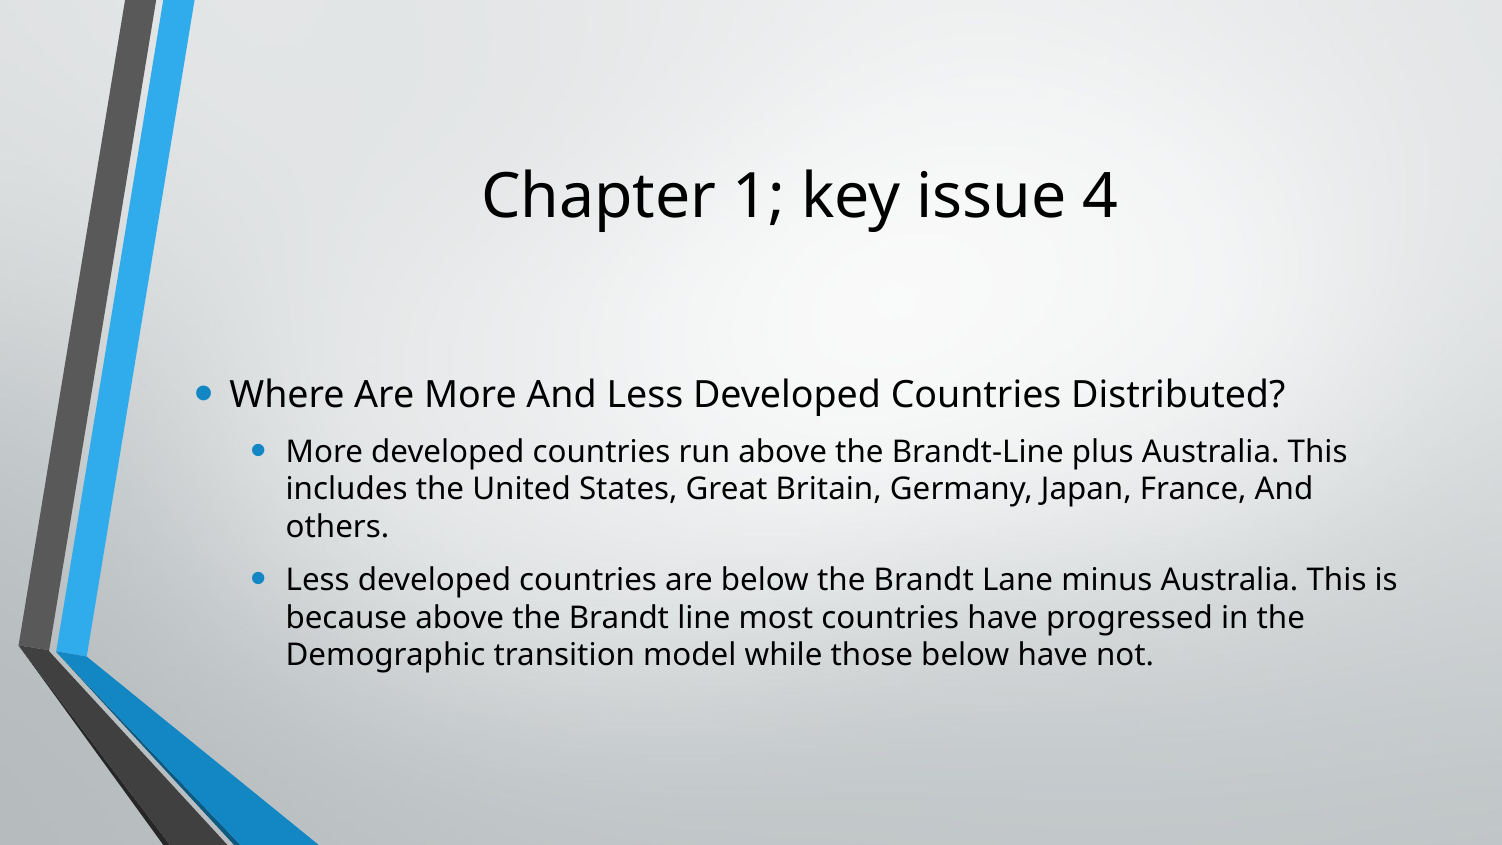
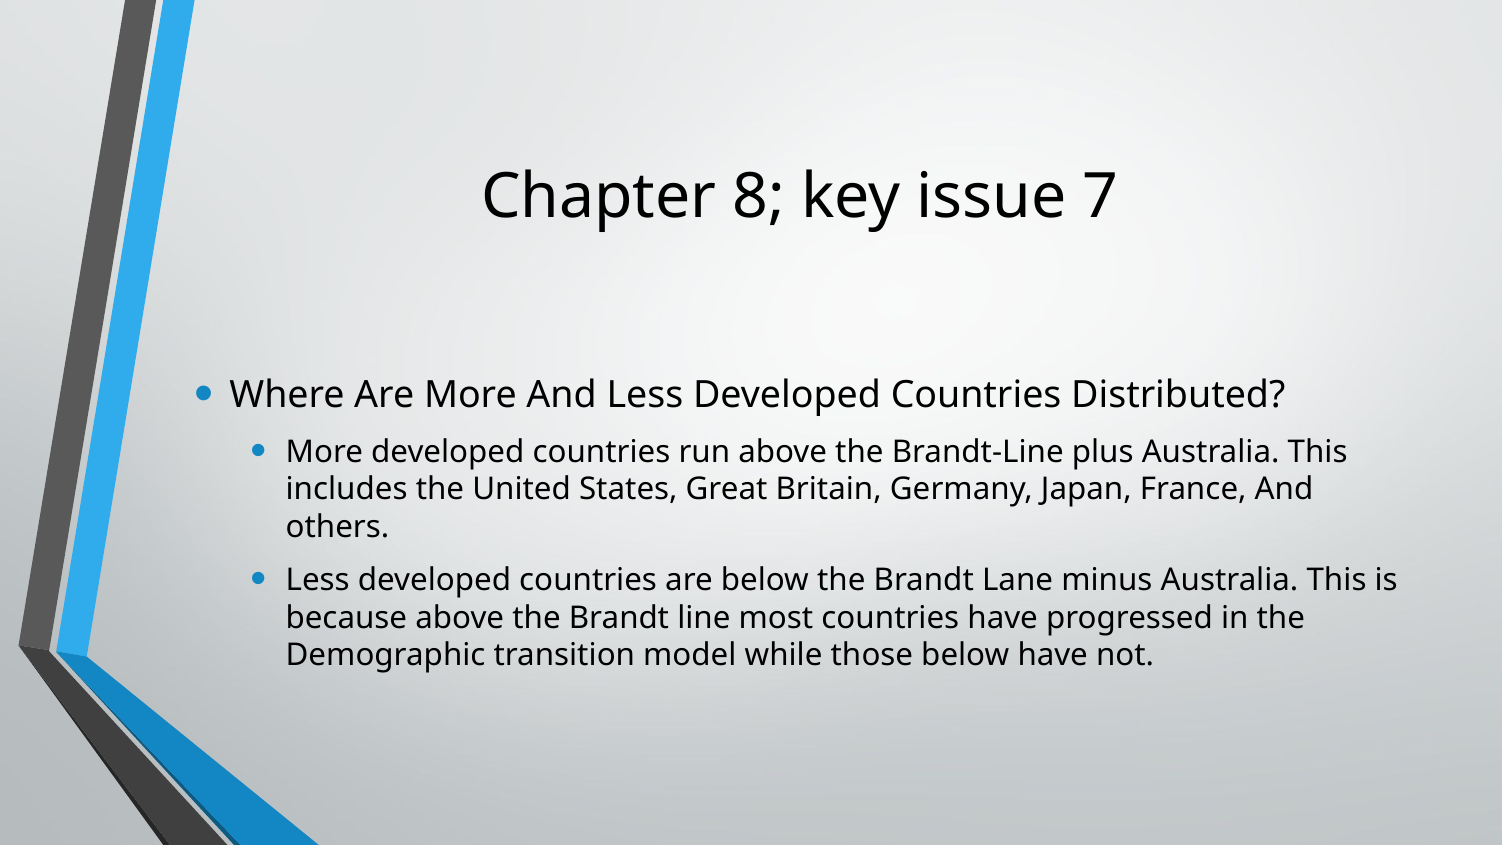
1: 1 -> 8 (759, 197)
4: 4 -> 7 (1101, 197)
